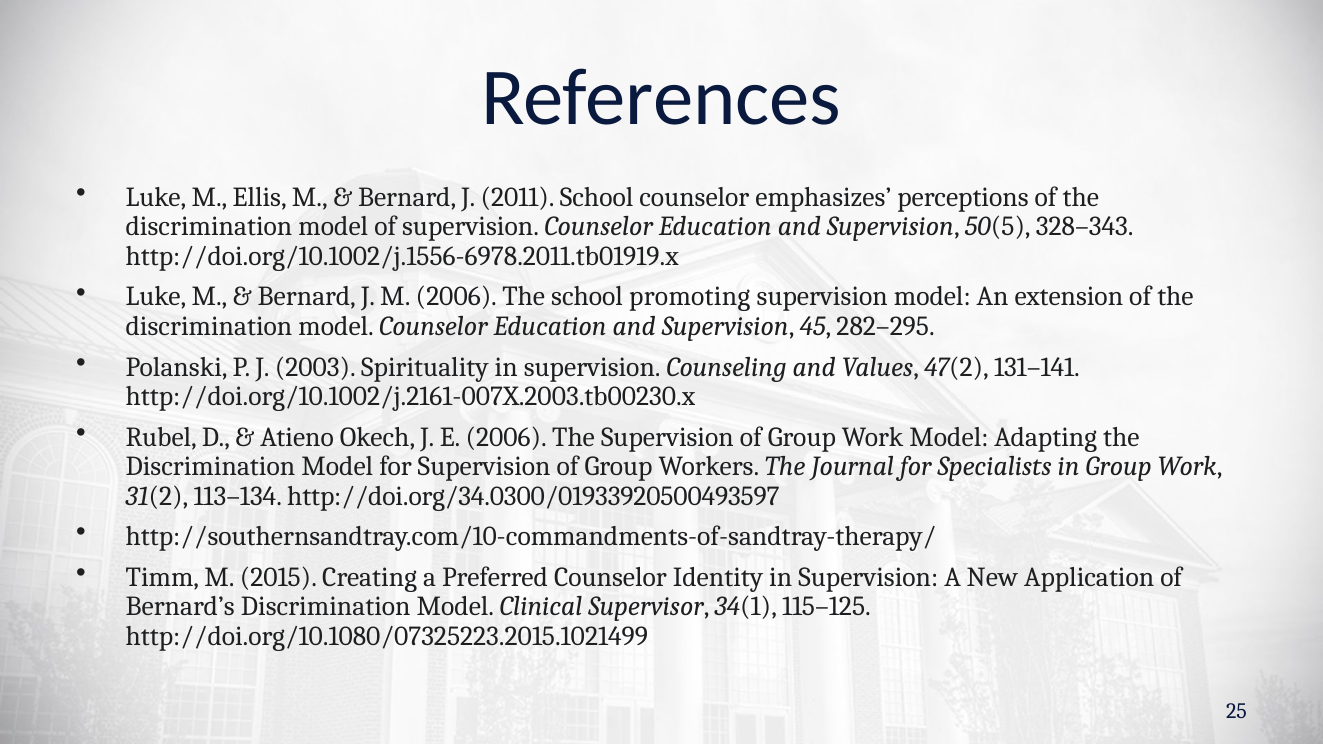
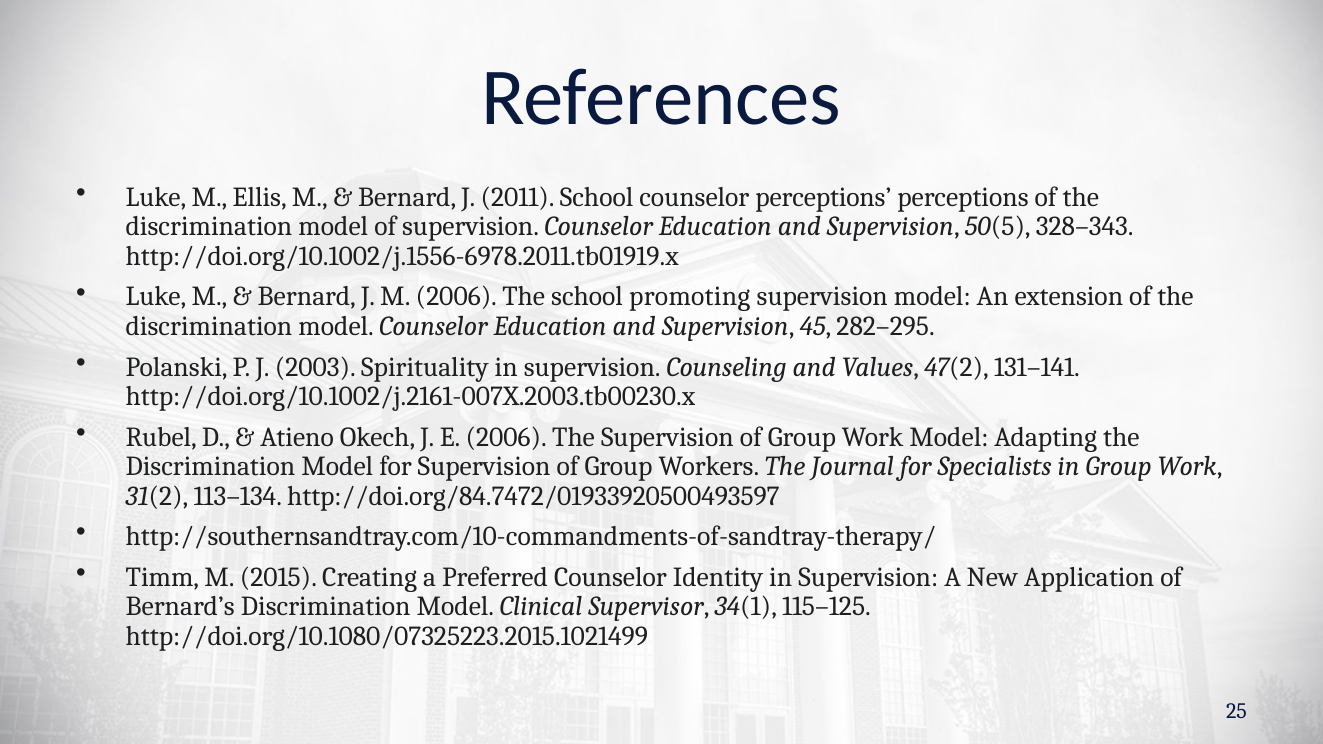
counselor emphasizes: emphasizes -> perceptions (823, 197)
http://doi.org/34.0300/01933920500493597: http://doi.org/34.0300/01933920500493597 -> http://doi.org/84.7472/01933920500493597 (533, 497)
